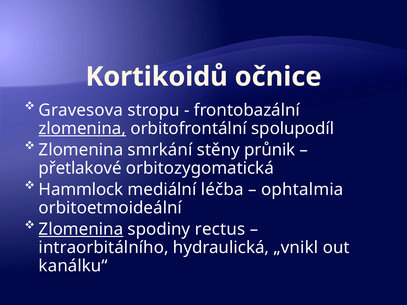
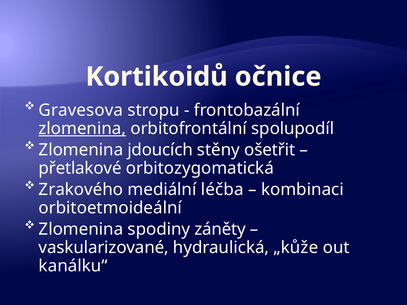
smrkání: smrkání -> jdoucích (160, 150)
průnik: průnik -> ošetřit (270, 150)
Hammlock: Hammlock -> Zrakového (81, 190)
ophtalmia: ophtalmia -> kombinaci (302, 190)
Zlomenina underline: present -> none (81, 229)
rectus: rectus -> záněty (220, 229)
intraorbitálního: intraorbitálního -> vaskularizované (104, 248)
„vnikl: „vnikl -> „kůže (296, 248)
